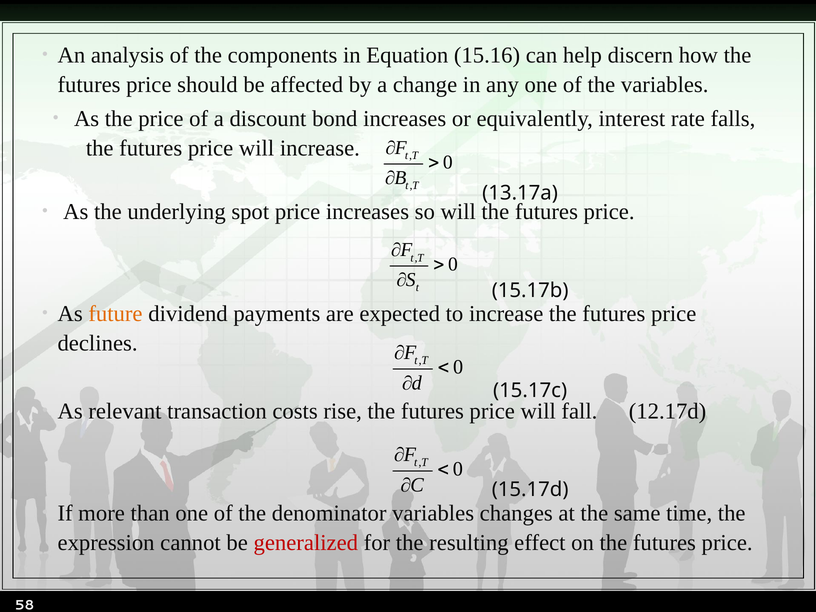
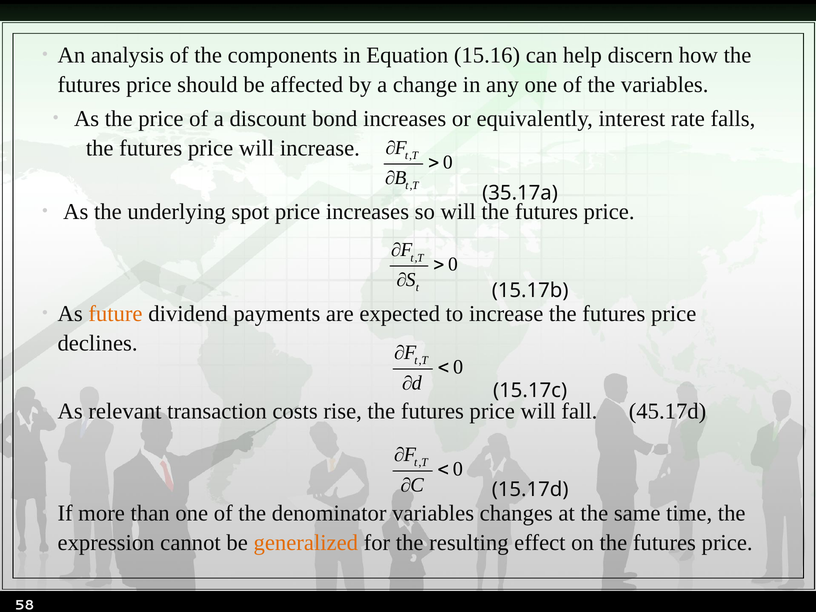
13.17a: 13.17a -> 35.17a (520, 193)
12.17d: 12.17d -> 45.17d (668, 411)
generalized colour: red -> orange (306, 543)
